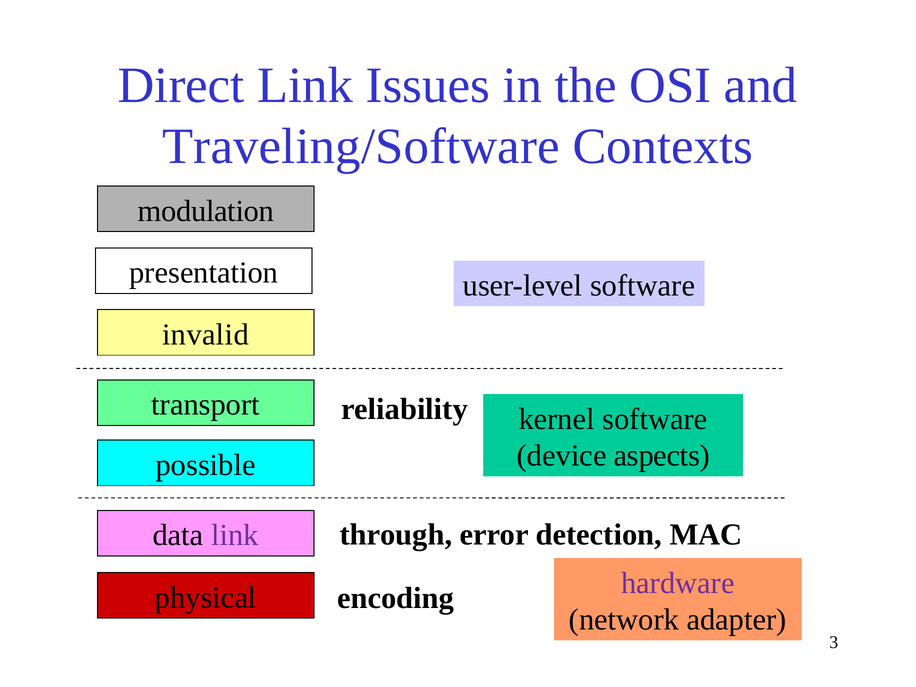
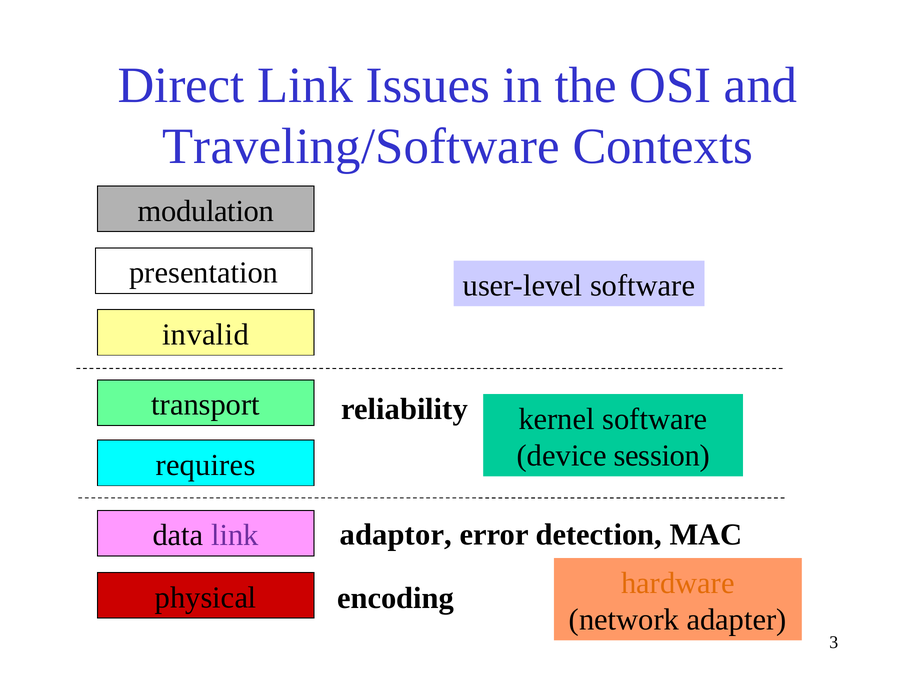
aspects: aspects -> session (662, 456)
possible: possible -> requires (206, 465)
through: through -> adaptor (396, 535)
hardware colour: purple -> orange (678, 583)
